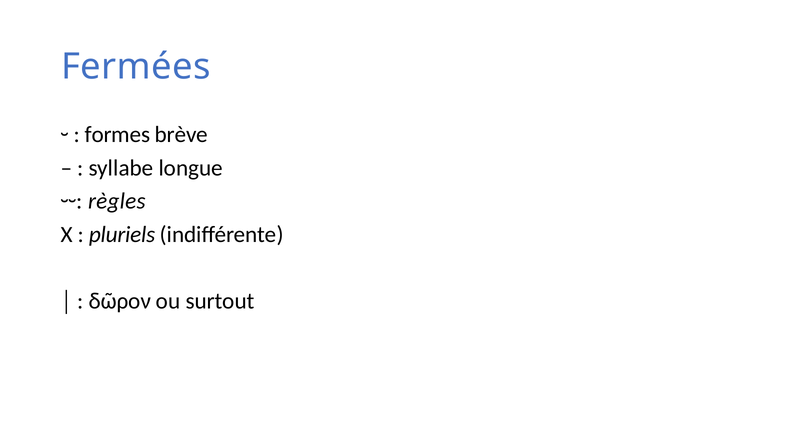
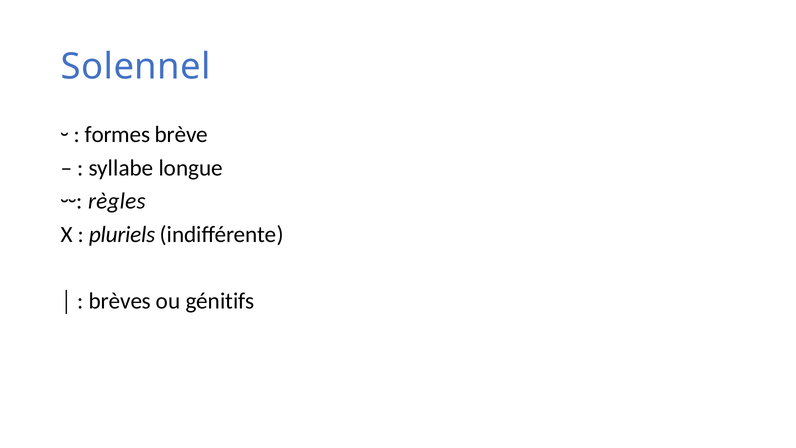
Fermées: Fermées -> Solennel (136, 67)
δῶρον: δῶρον -> brèves (120, 301)
surtout: surtout -> génitifs (220, 301)
